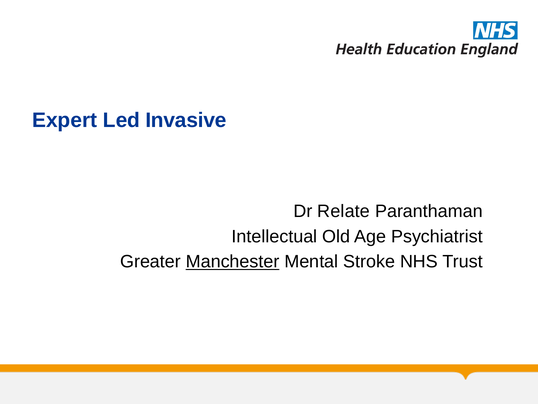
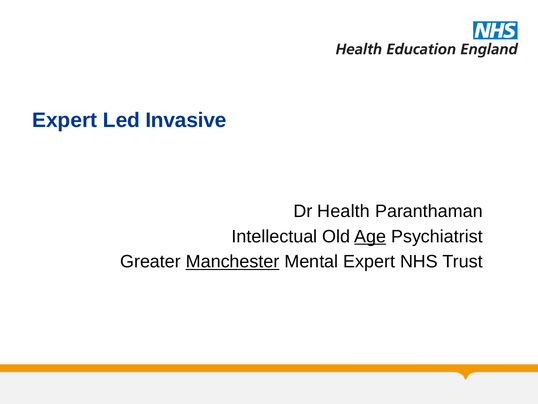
Relate: Relate -> Health (344, 211)
Age underline: none -> present (370, 236)
Mental Stroke: Stroke -> Expert (369, 261)
